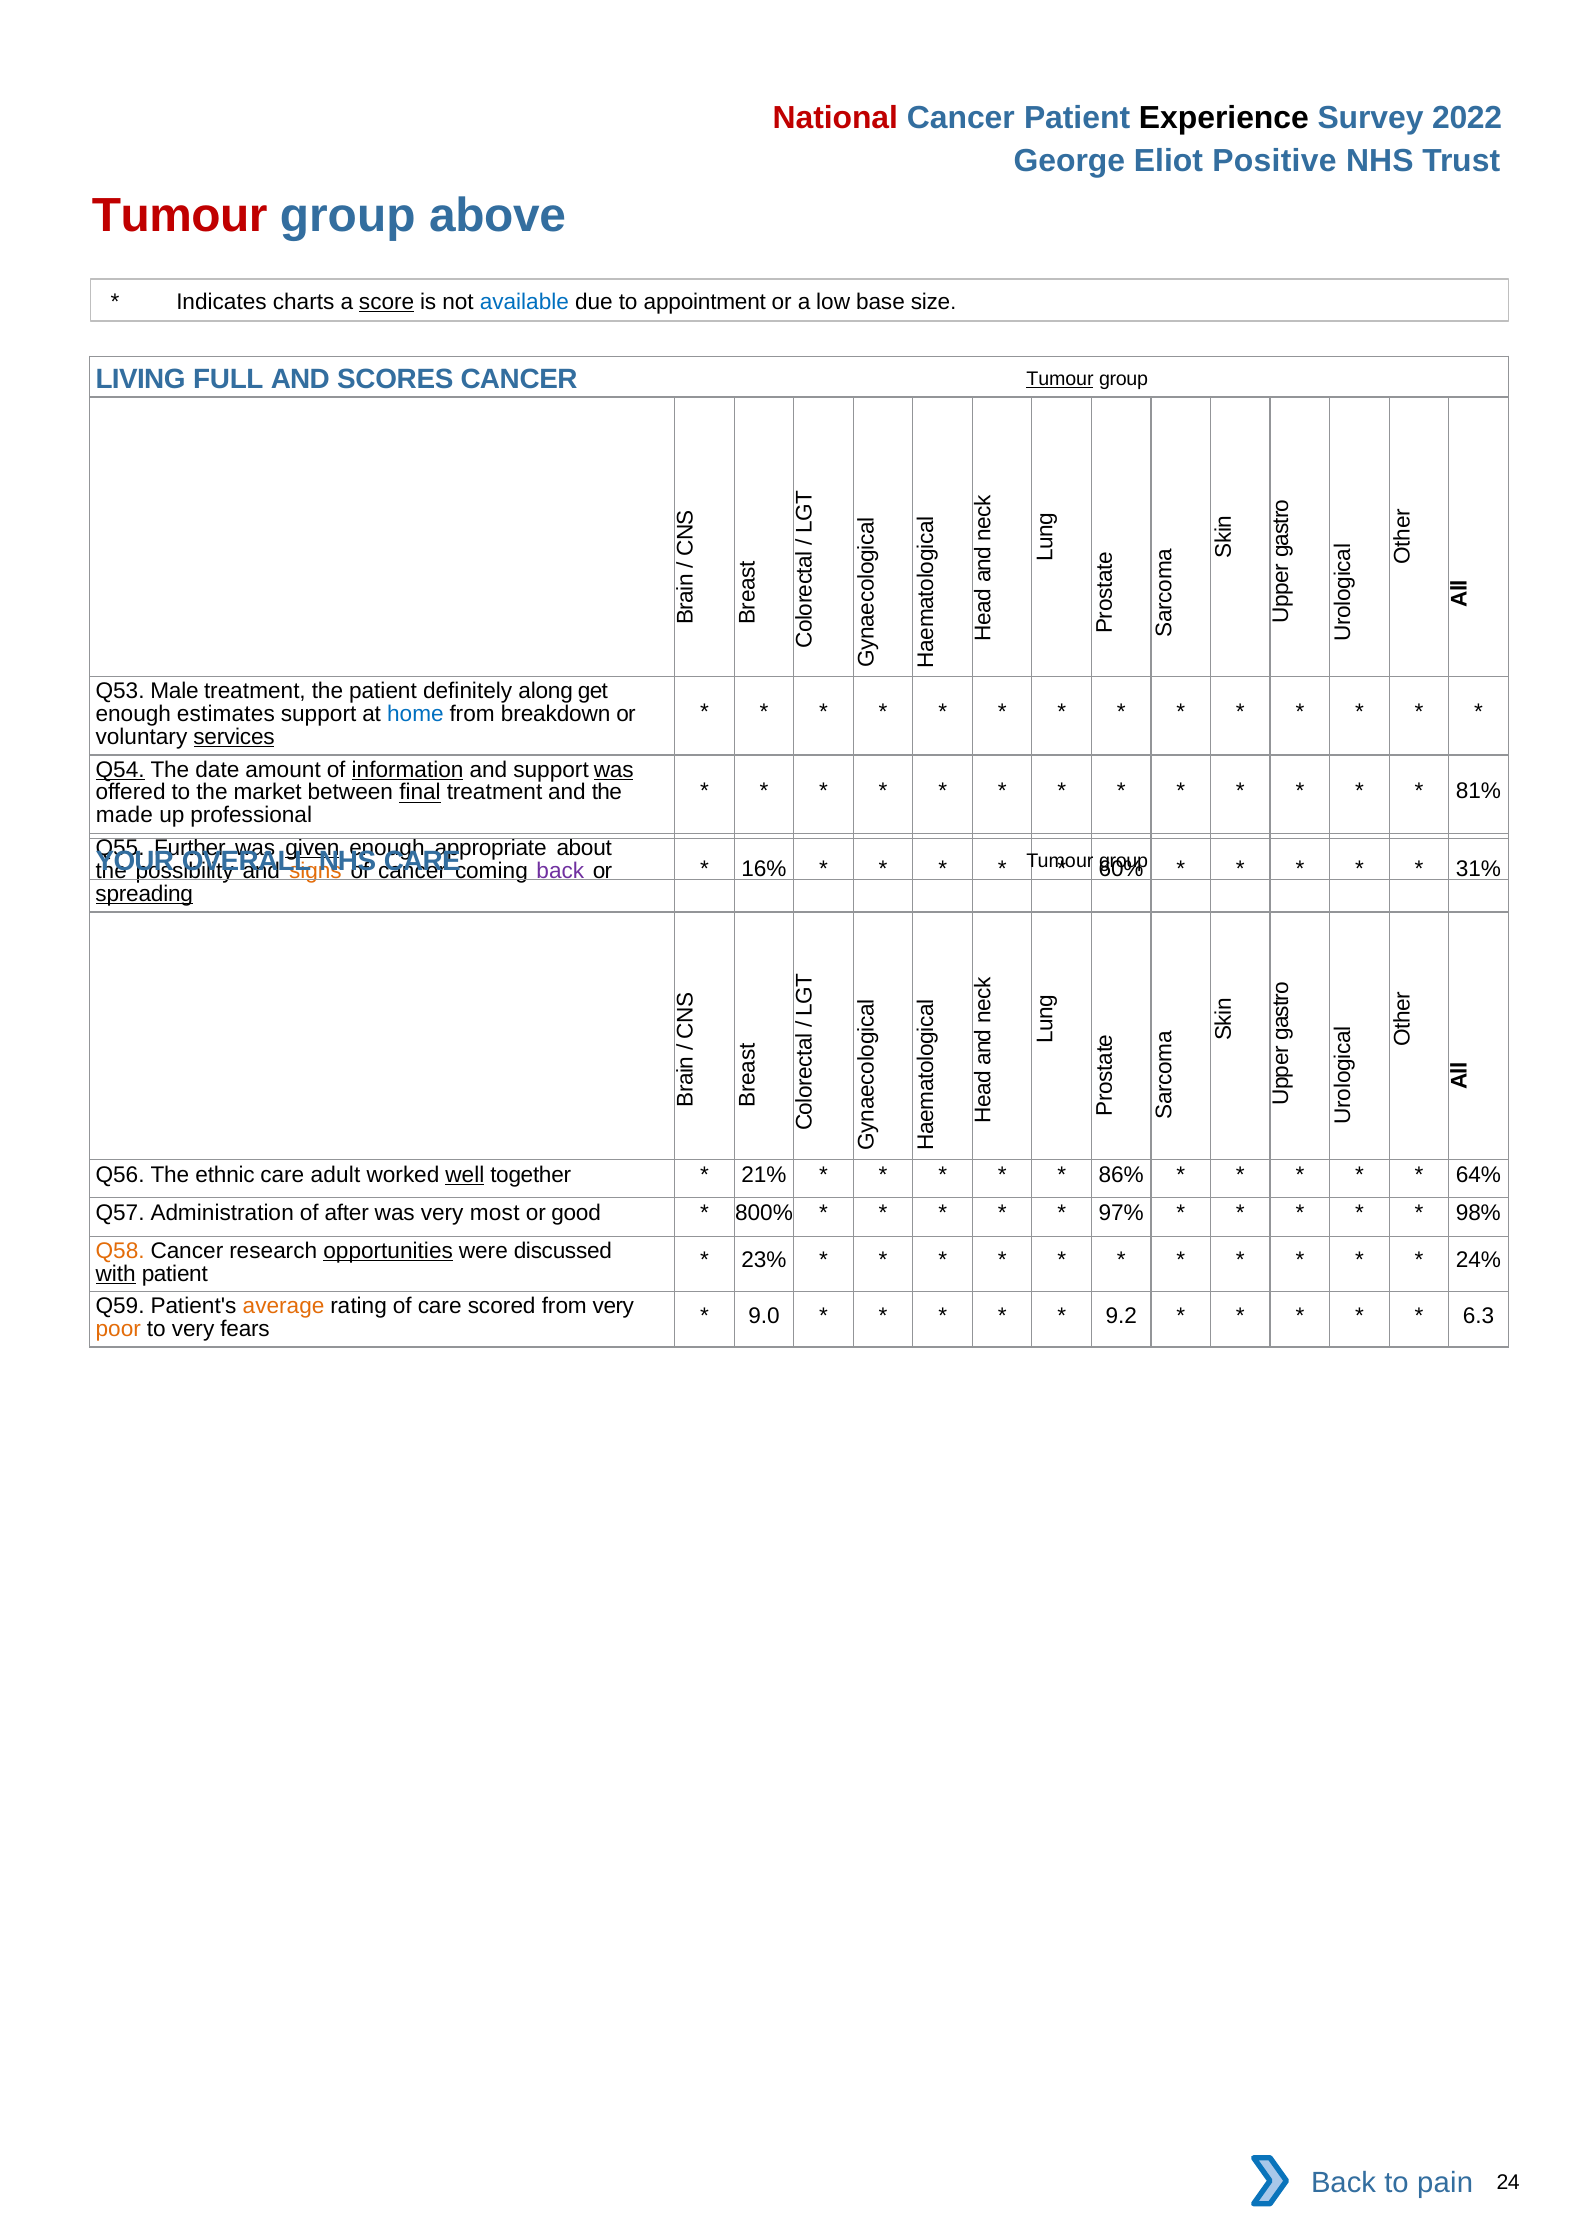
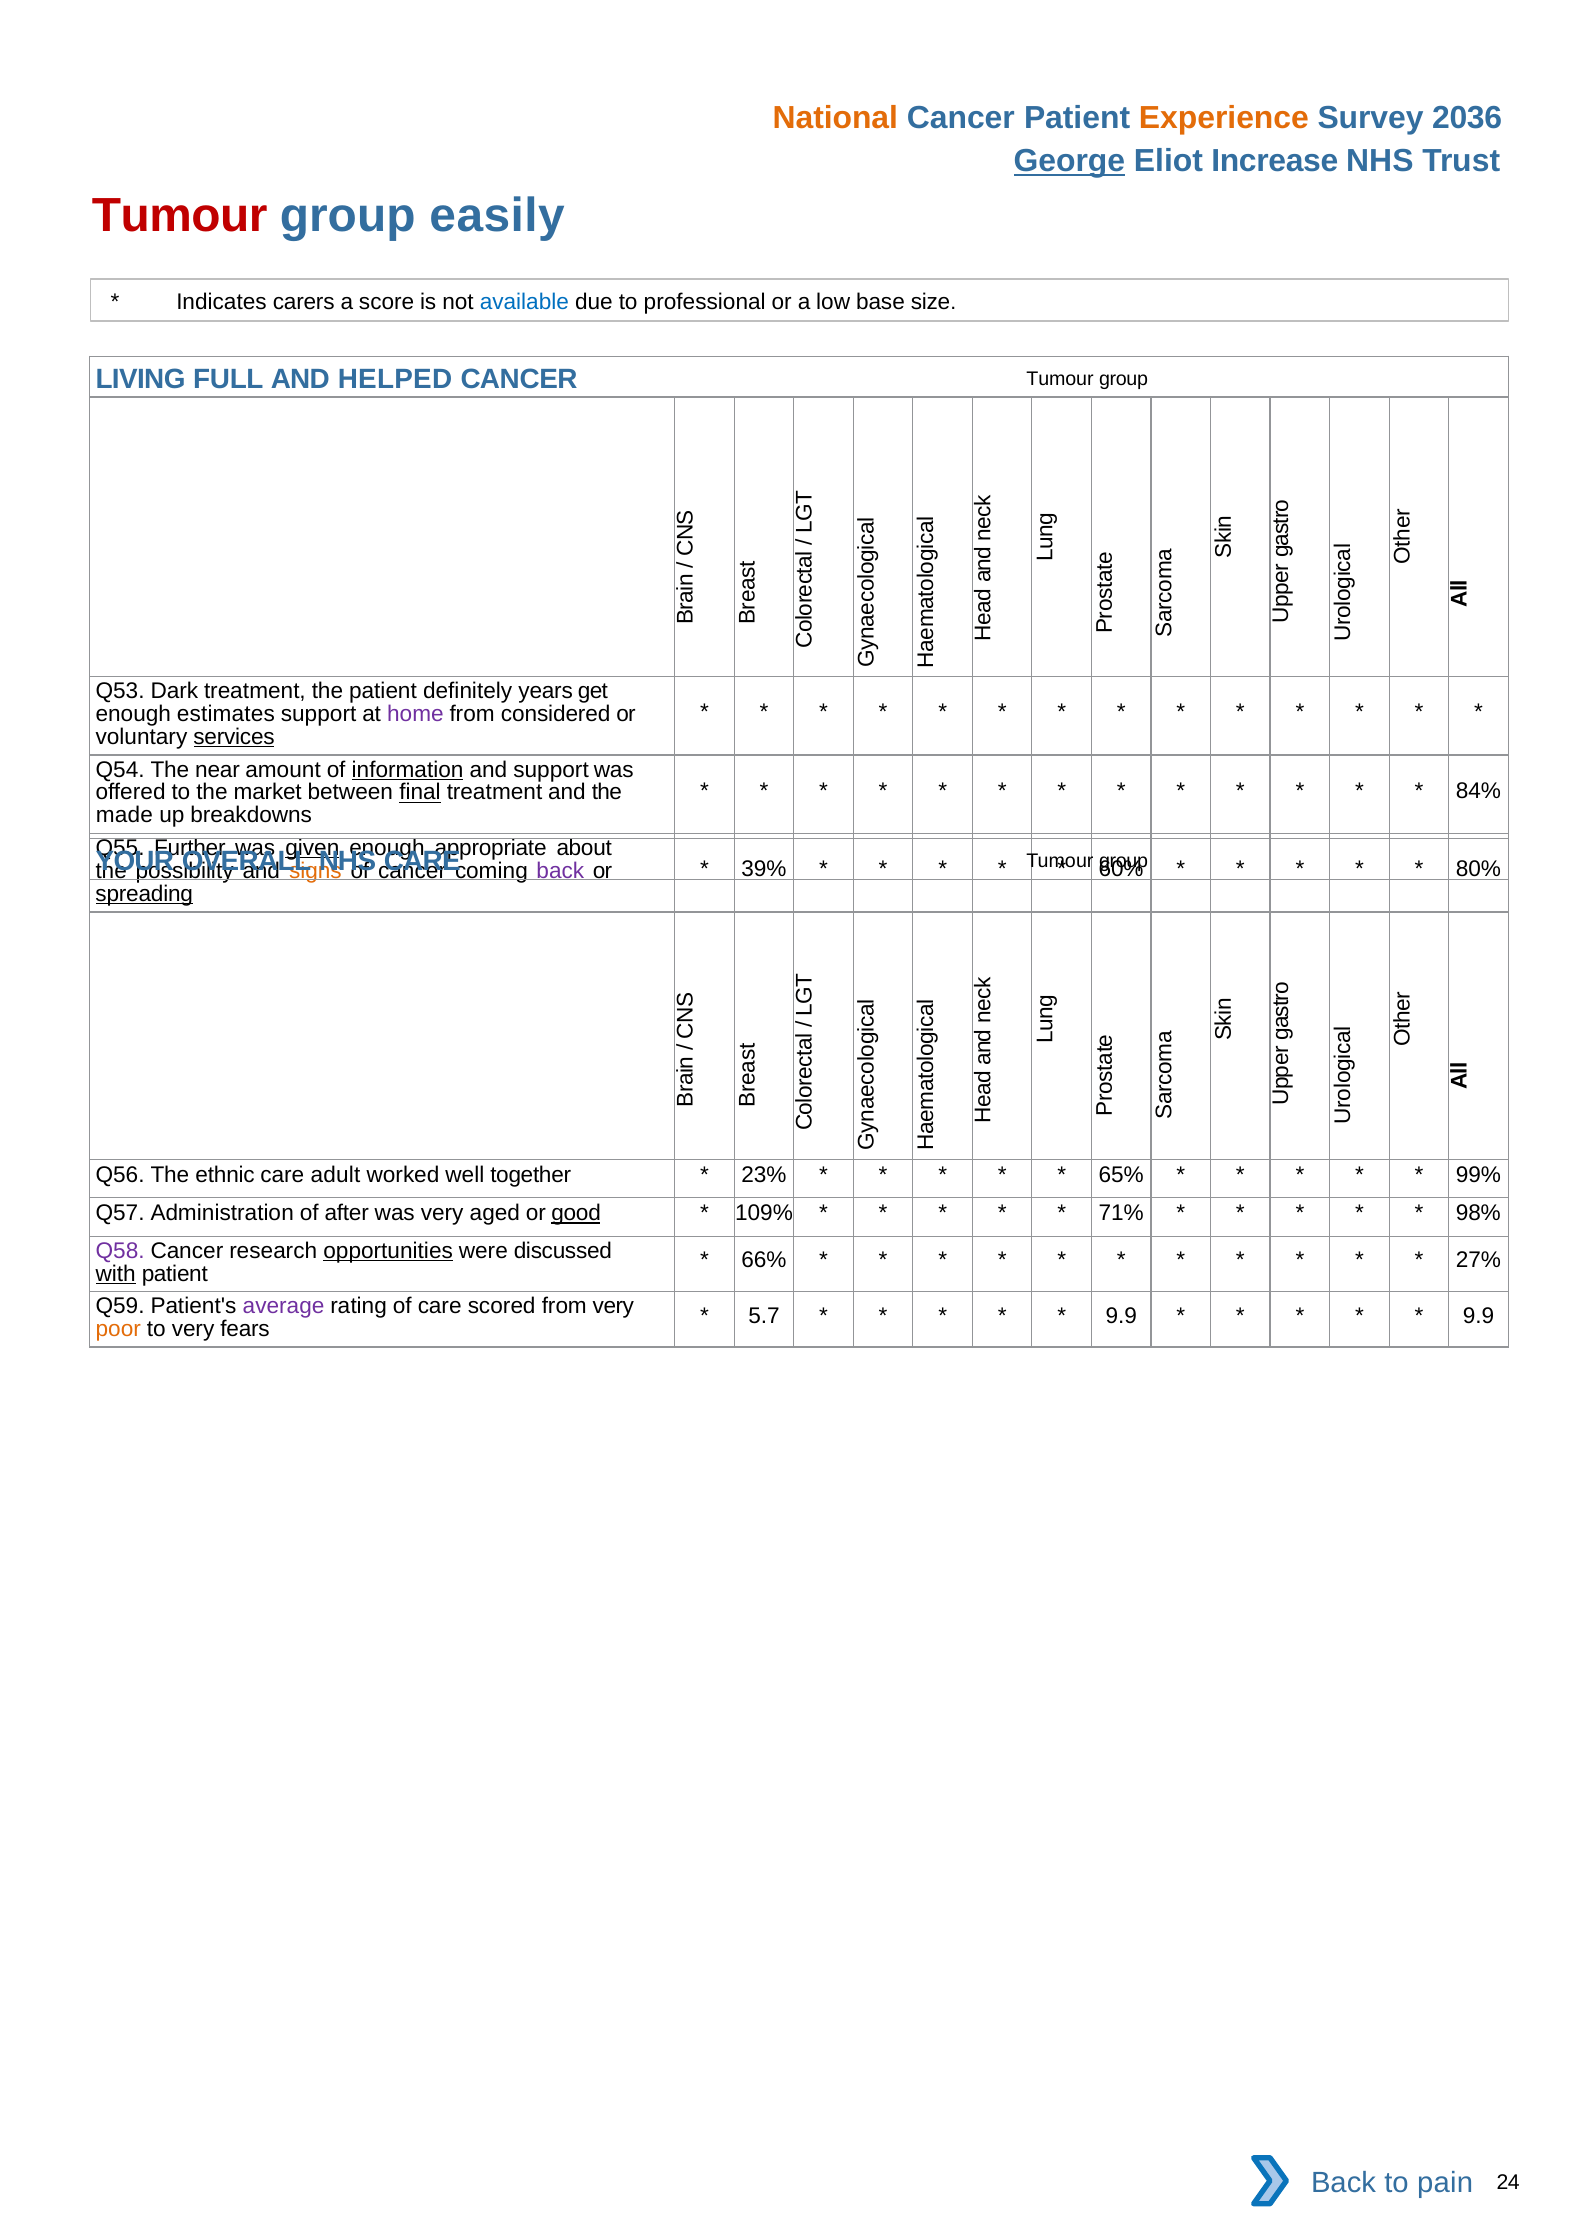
National colour: red -> orange (835, 118)
Experience colour: black -> orange (1224, 118)
2022: 2022 -> 2036 (1467, 118)
George underline: none -> present (1069, 161)
Positive: Positive -> Increase (1275, 161)
above: above -> easily (497, 216)
charts: charts -> carers (304, 302)
score underline: present -> none (387, 302)
appointment: appointment -> professional (705, 302)
SCORES: SCORES -> HELPED (395, 379)
Tumour underline: present -> none (1060, 379)
Male: Male -> Dark (174, 692)
along: along -> years (546, 692)
home colour: blue -> purple (415, 714)
breakdown: breakdown -> considered (556, 714)
Q54 underline: present -> none (120, 770)
date: date -> near (217, 770)
was underline: present -> none (614, 770)
81%: 81% -> 84% (1478, 791)
professional: professional -> breakdowns (251, 816)
16%: 16% -> 39% (764, 869)
31%: 31% -> 80% (1478, 869)
well underline: present -> none (465, 1175)
21%: 21% -> 23% (764, 1175)
86%: 86% -> 65% (1121, 1175)
64%: 64% -> 99% (1478, 1175)
most: most -> aged (495, 1214)
good underline: none -> present (576, 1214)
800%: 800% -> 109% (764, 1214)
97%: 97% -> 71% (1121, 1214)
Q58 colour: orange -> purple (120, 1251)
23%: 23% -> 66% (764, 1261)
24%: 24% -> 27% (1478, 1261)
average colour: orange -> purple (284, 1307)
9.0: 9.0 -> 5.7 (764, 1316)
9.2: 9.2 -> 9.9 (1121, 1316)
6.3: 6.3 -> 9.9 (1479, 1316)
